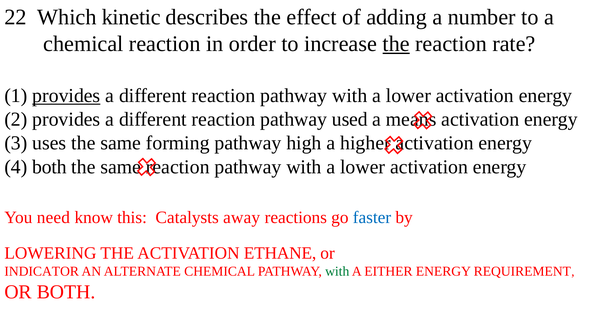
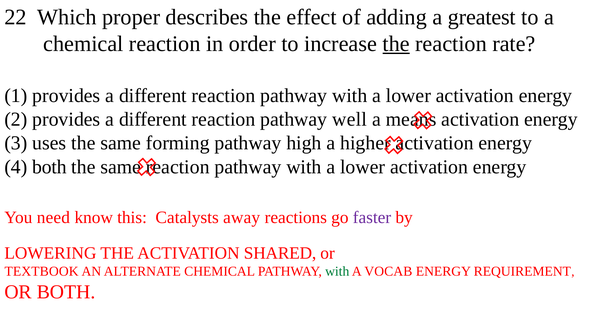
kinetic: kinetic -> proper (131, 17)
number: number -> greatest (482, 17)
provides underline: present -> none (66, 95)
used: used -> well (350, 119)
faster colour: blue -> purple (372, 217)
ETHANE: ETHANE -> SHARED (280, 253)
INDICATOR: INDICATOR -> TEXTBOOK (42, 271)
EITHER: EITHER -> VOCAB (388, 271)
